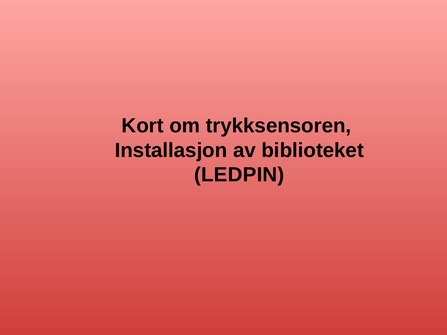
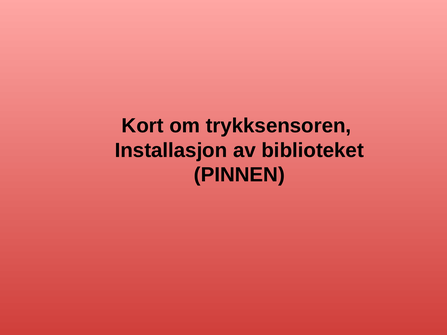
LEDPIN: LEDPIN -> PINNEN (239, 175)
